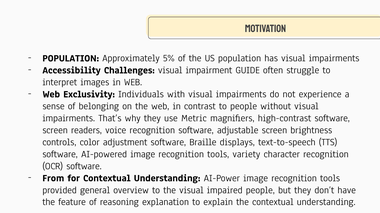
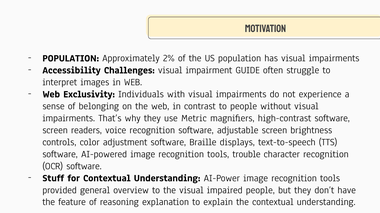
5%: 5% -> 2% (169, 58)
variety: variety -> trouble (247, 155)
From: From -> Stuff (53, 179)
